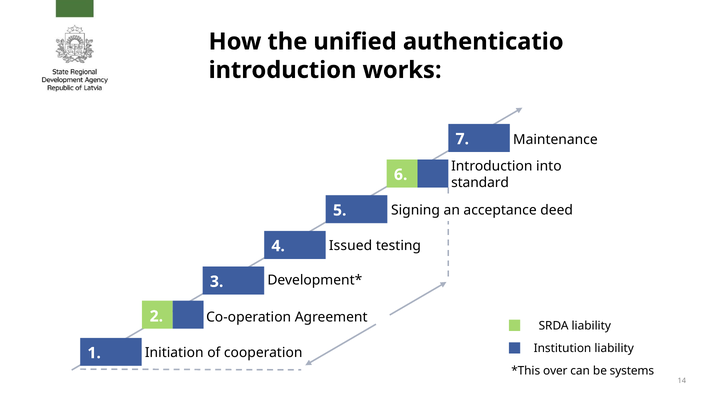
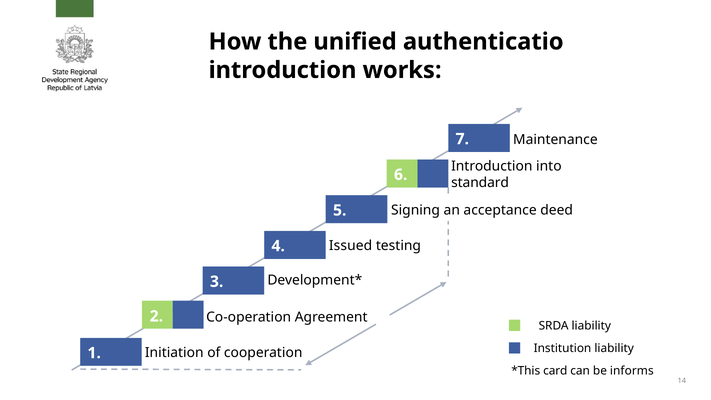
over: over -> card (555, 371)
systems: systems -> informs (632, 371)
